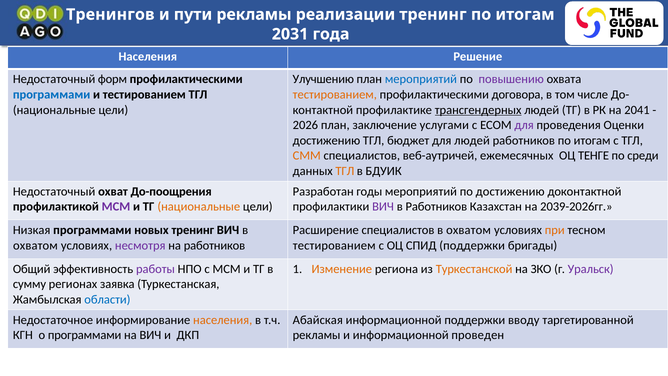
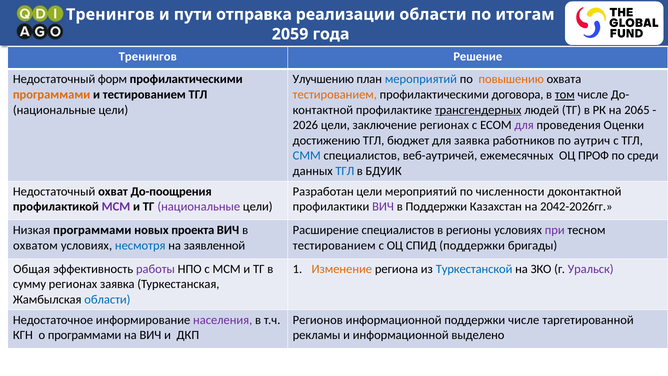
пути рекламы: рекламы -> отправка (254, 14)
реализации тренинг: тренинг -> области (433, 14)
2031: 2031 -> 2059 (290, 34)
Населения: Населения -> Тренингов (148, 57)
повышению colour: purple -> orange (511, 79)
программами colour: blue -> orange (52, 95)
том underline: none -> present (565, 95)
2041: 2041 -> 2065 (637, 110)
план: план -> цели (335, 125)
заключение услугами: услугами -> регионах (444, 125)
для людей: людей -> заявка (472, 140)
работников по итогам: итогам -> аутрич (592, 140)
СММ colour: orange -> blue (307, 156)
ТЕНГЕ: ТЕНГЕ -> ПРОФ (594, 156)
ТГЛ colour: orange -> blue (345, 171)
Разработан годы: годы -> цели (369, 191)
по достижению: достижению -> численности (510, 191)
национальные colour: orange -> purple (199, 207)
в Работников: Работников -> Поддержки (436, 207)
2039-2026гг: 2039-2026гг -> 2042-2026гг (576, 207)
новых тренинг: тренинг -> проекта (193, 230)
охватом: охватом -> регионы (469, 230)
при colour: orange -> purple (555, 230)
несмотря colour: purple -> blue (140, 245)
на работников: работников -> заявленной (214, 245)
Общий: Общий -> Общая (32, 269)
Туркестанской colour: orange -> blue (474, 269)
населения colour: orange -> purple (223, 320)
Абайская: Абайская -> Регионов (318, 320)
поддержки вводу: вводу -> числе (524, 320)
проведен: проведен -> выделено (478, 335)
